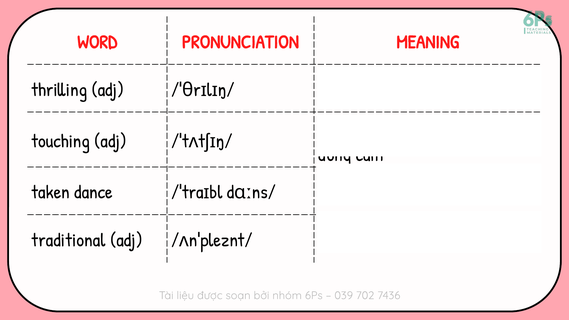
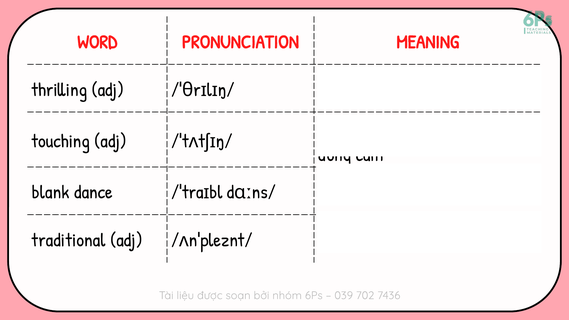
taken: taken -> blank (51, 192)
